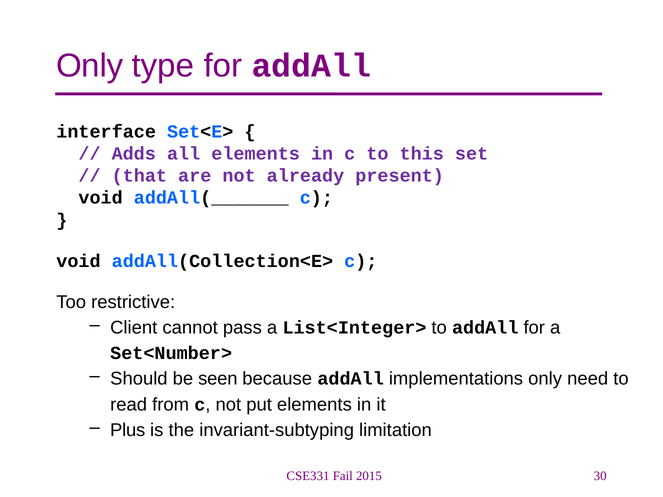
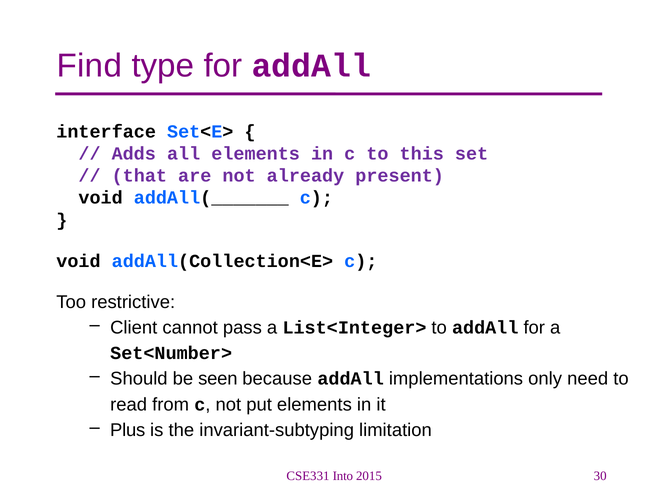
Only: Only -> Find (89, 66)
Fail: Fail -> Into (343, 476)
